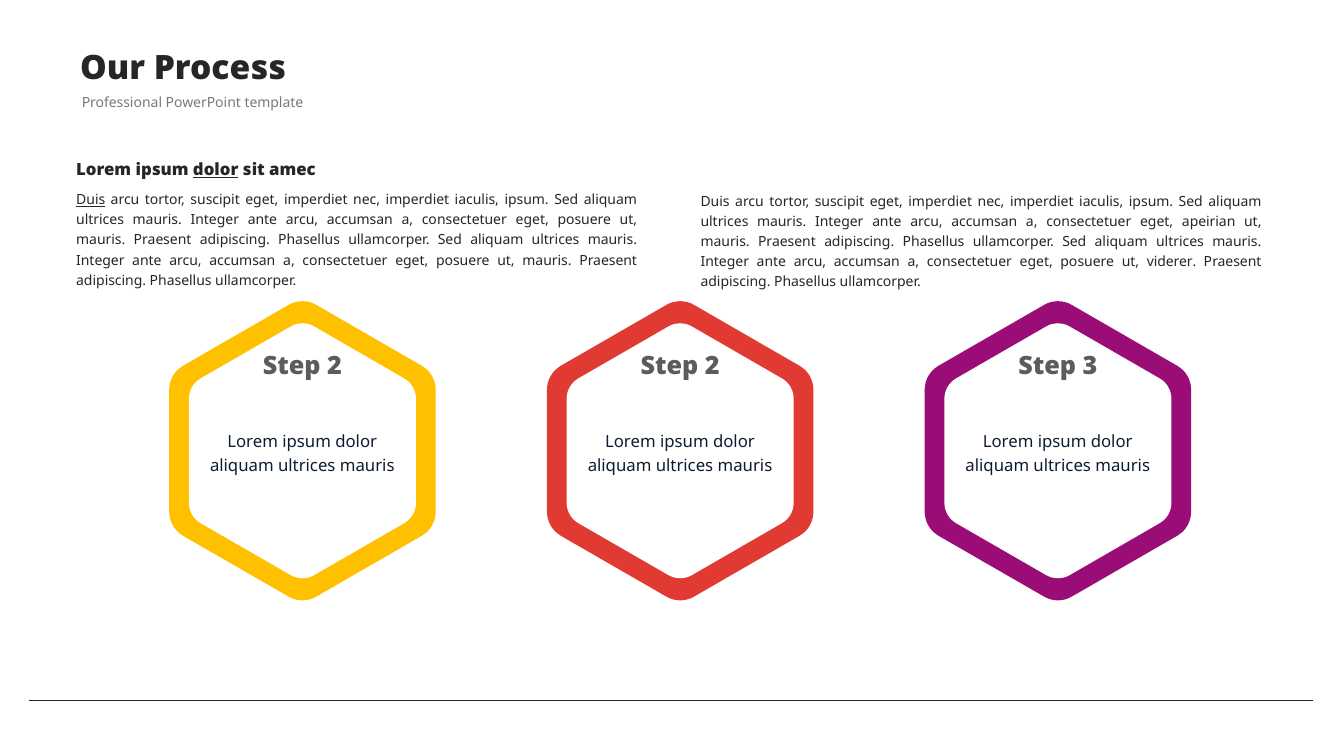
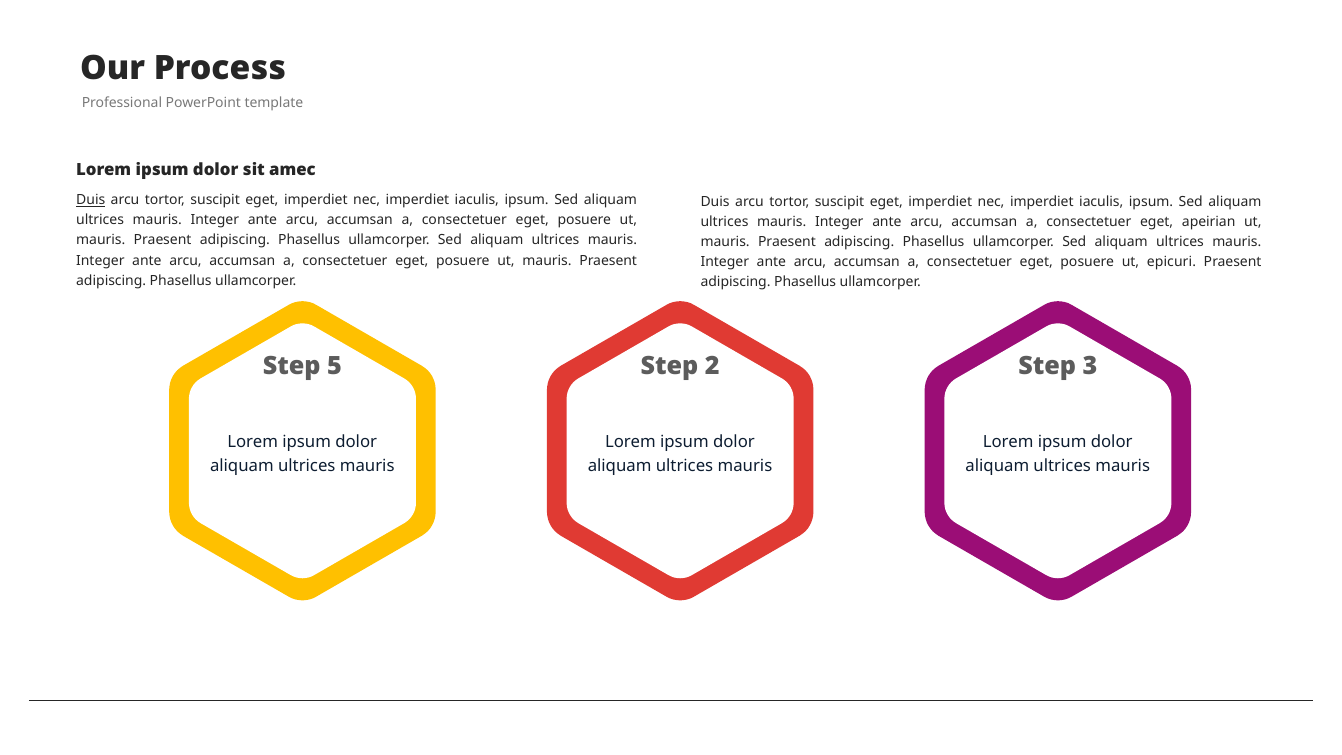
dolor underline: present -> none (216, 170)
viderer: viderer -> epicuri (1171, 262)
2: 2 -> 5 (334, 366)
